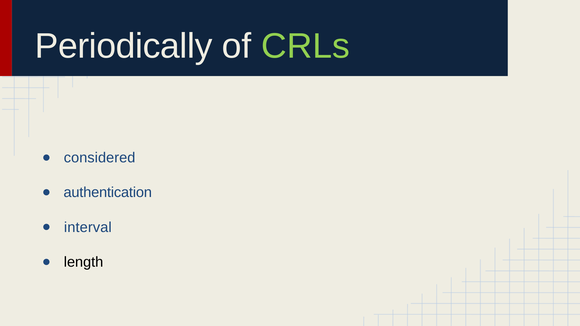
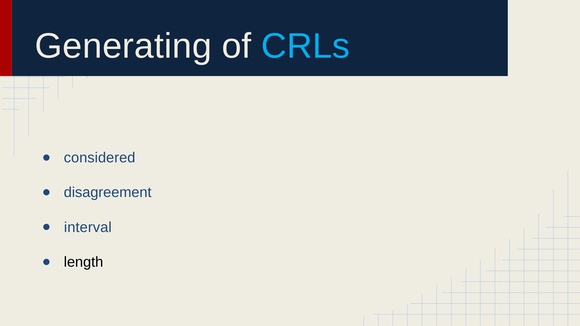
Periodically: Periodically -> Generating (123, 46)
CRLs colour: light green -> light blue (306, 46)
authentication: authentication -> disagreement (108, 193)
